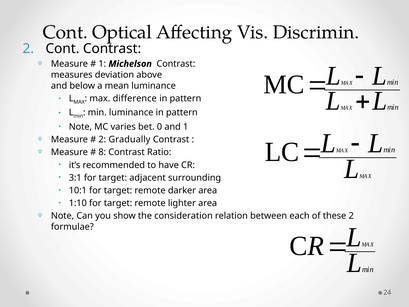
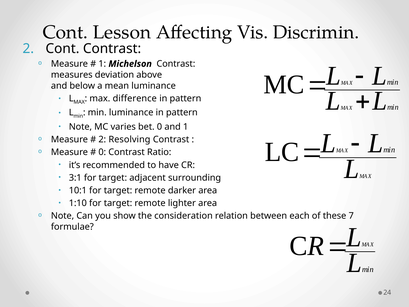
Optical: Optical -> Lesson (122, 32)
Gradually: Gradually -> Resolving (129, 139)
8: 8 -> 0 (102, 152)
these 2: 2 -> 7 (351, 216)
